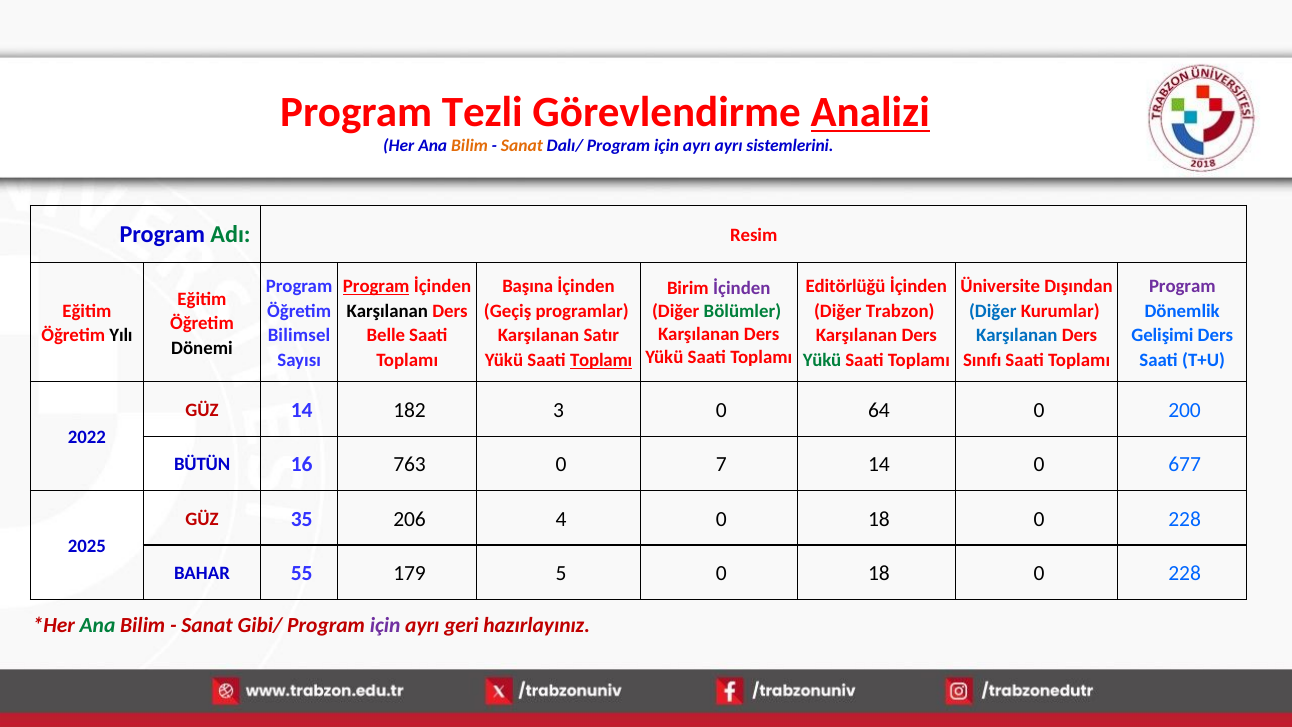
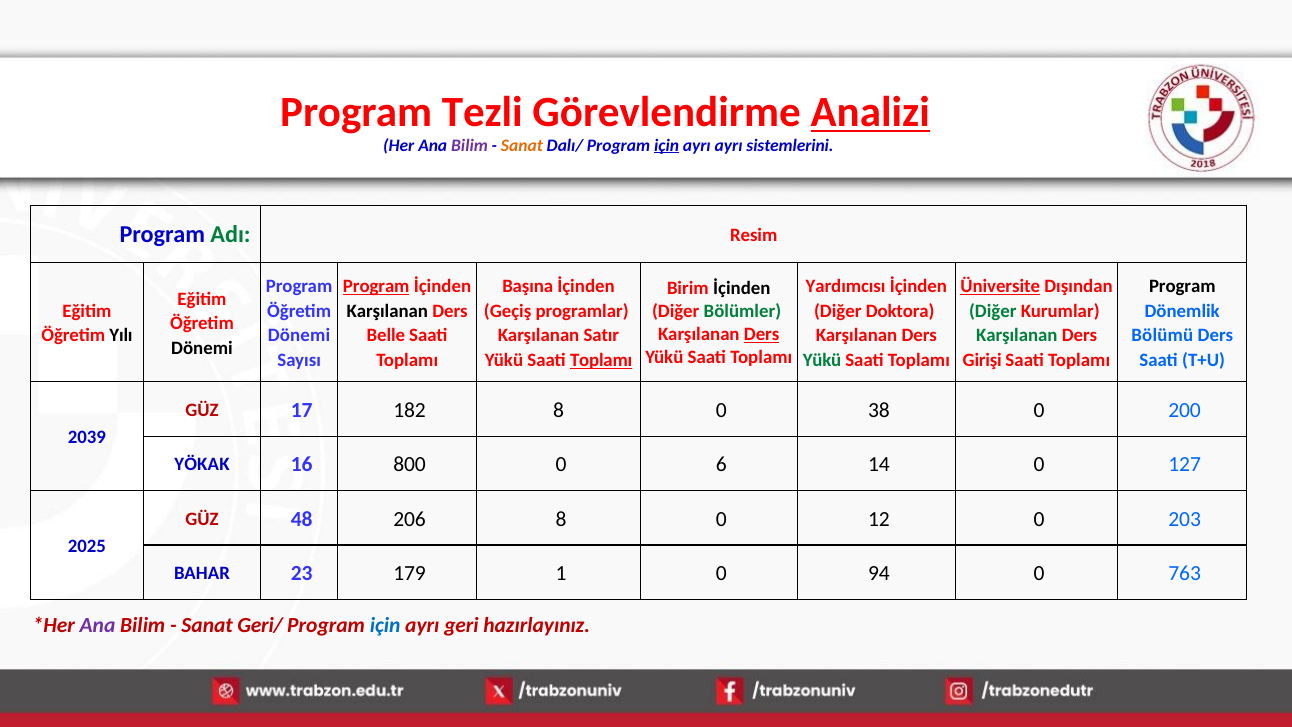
Bilim colour: orange -> purple (470, 145)
için underline: none -> present (667, 145)
Editörlüğü: Editörlüğü -> Yardımcısı (846, 286)
Üniversite underline: none -> present (1000, 286)
Program colour: purple -> black (1182, 286)
İçinden colour: purple -> black (742, 288)
Trabzon: Trabzon -> Doktora (900, 311)
Diğer colour: blue -> green (993, 311)
Ders underline: none -> present (762, 334)
Bilimsel: Bilimsel -> Dönemi (299, 336)
Karşılanan colour: blue -> green (1017, 336)
Gelişimi: Gelişimi -> Bölümü (1162, 336)
Sınıfı: Sınıfı -> Girişi (982, 360)
GÜZ 14: 14 -> 17 (302, 410)
182 3: 3 -> 8 (559, 410)
64: 64 -> 38 (879, 410)
2022: 2022 -> 2039 (87, 437)
BÜTÜN: BÜTÜN -> YÖKAK (202, 464)
763: 763 -> 800 (410, 464)
7: 7 -> 6 (721, 464)
677: 677 -> 127 (1185, 464)
35: 35 -> 48 (302, 519)
206 4: 4 -> 8 (561, 519)
18: 18 -> 12 (879, 519)
228: 228 -> 203 (1185, 519)
55: 55 -> 23 (302, 573)
5: 5 -> 1 (561, 573)
18: 18 -> 94 (879, 573)
228: 228 -> 763 (1185, 573)
Ana colour: green -> purple (98, 625)
Gibi/: Gibi/ -> Geri/ (260, 625)
için colour: purple -> blue (385, 625)
